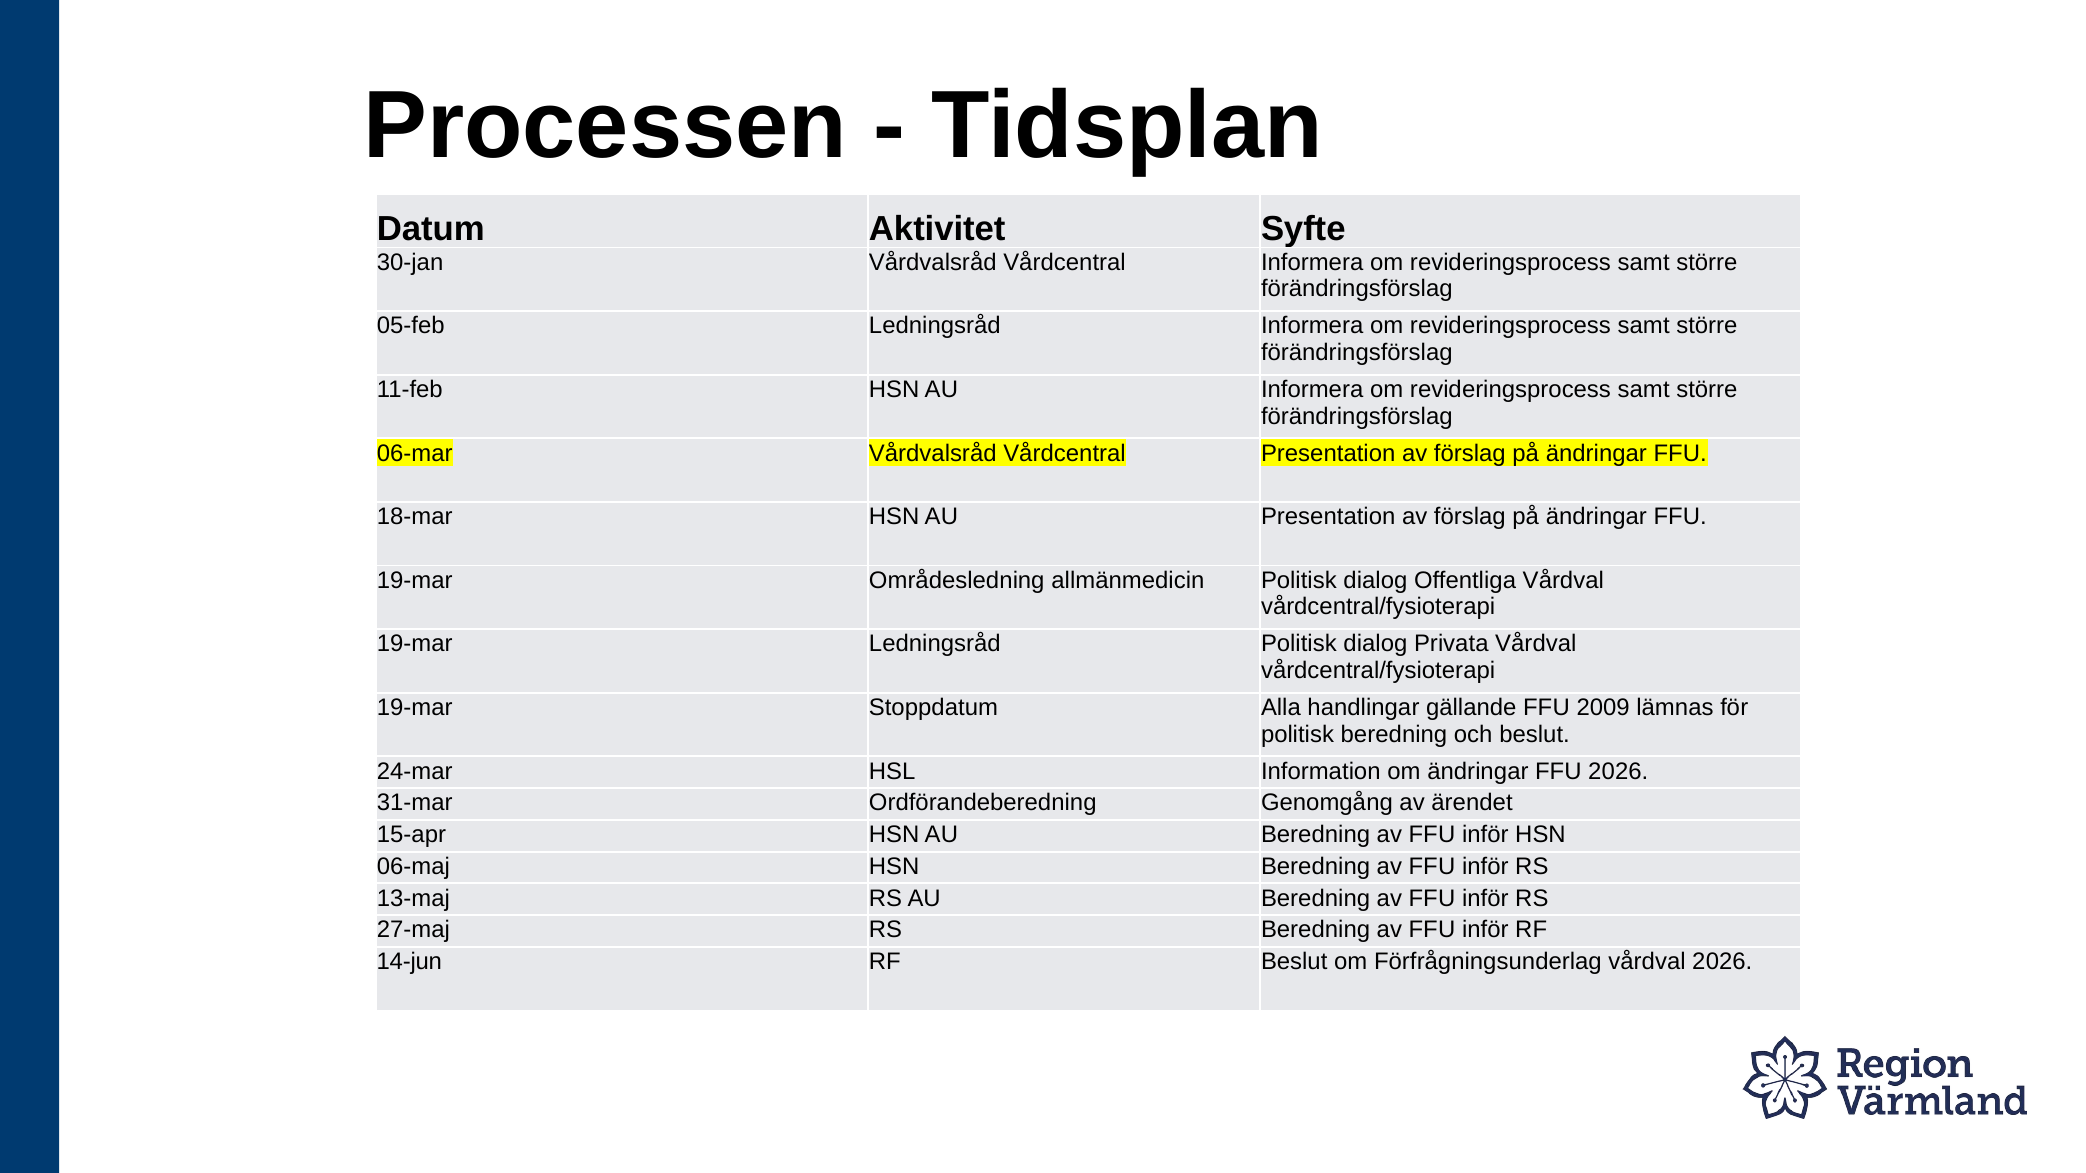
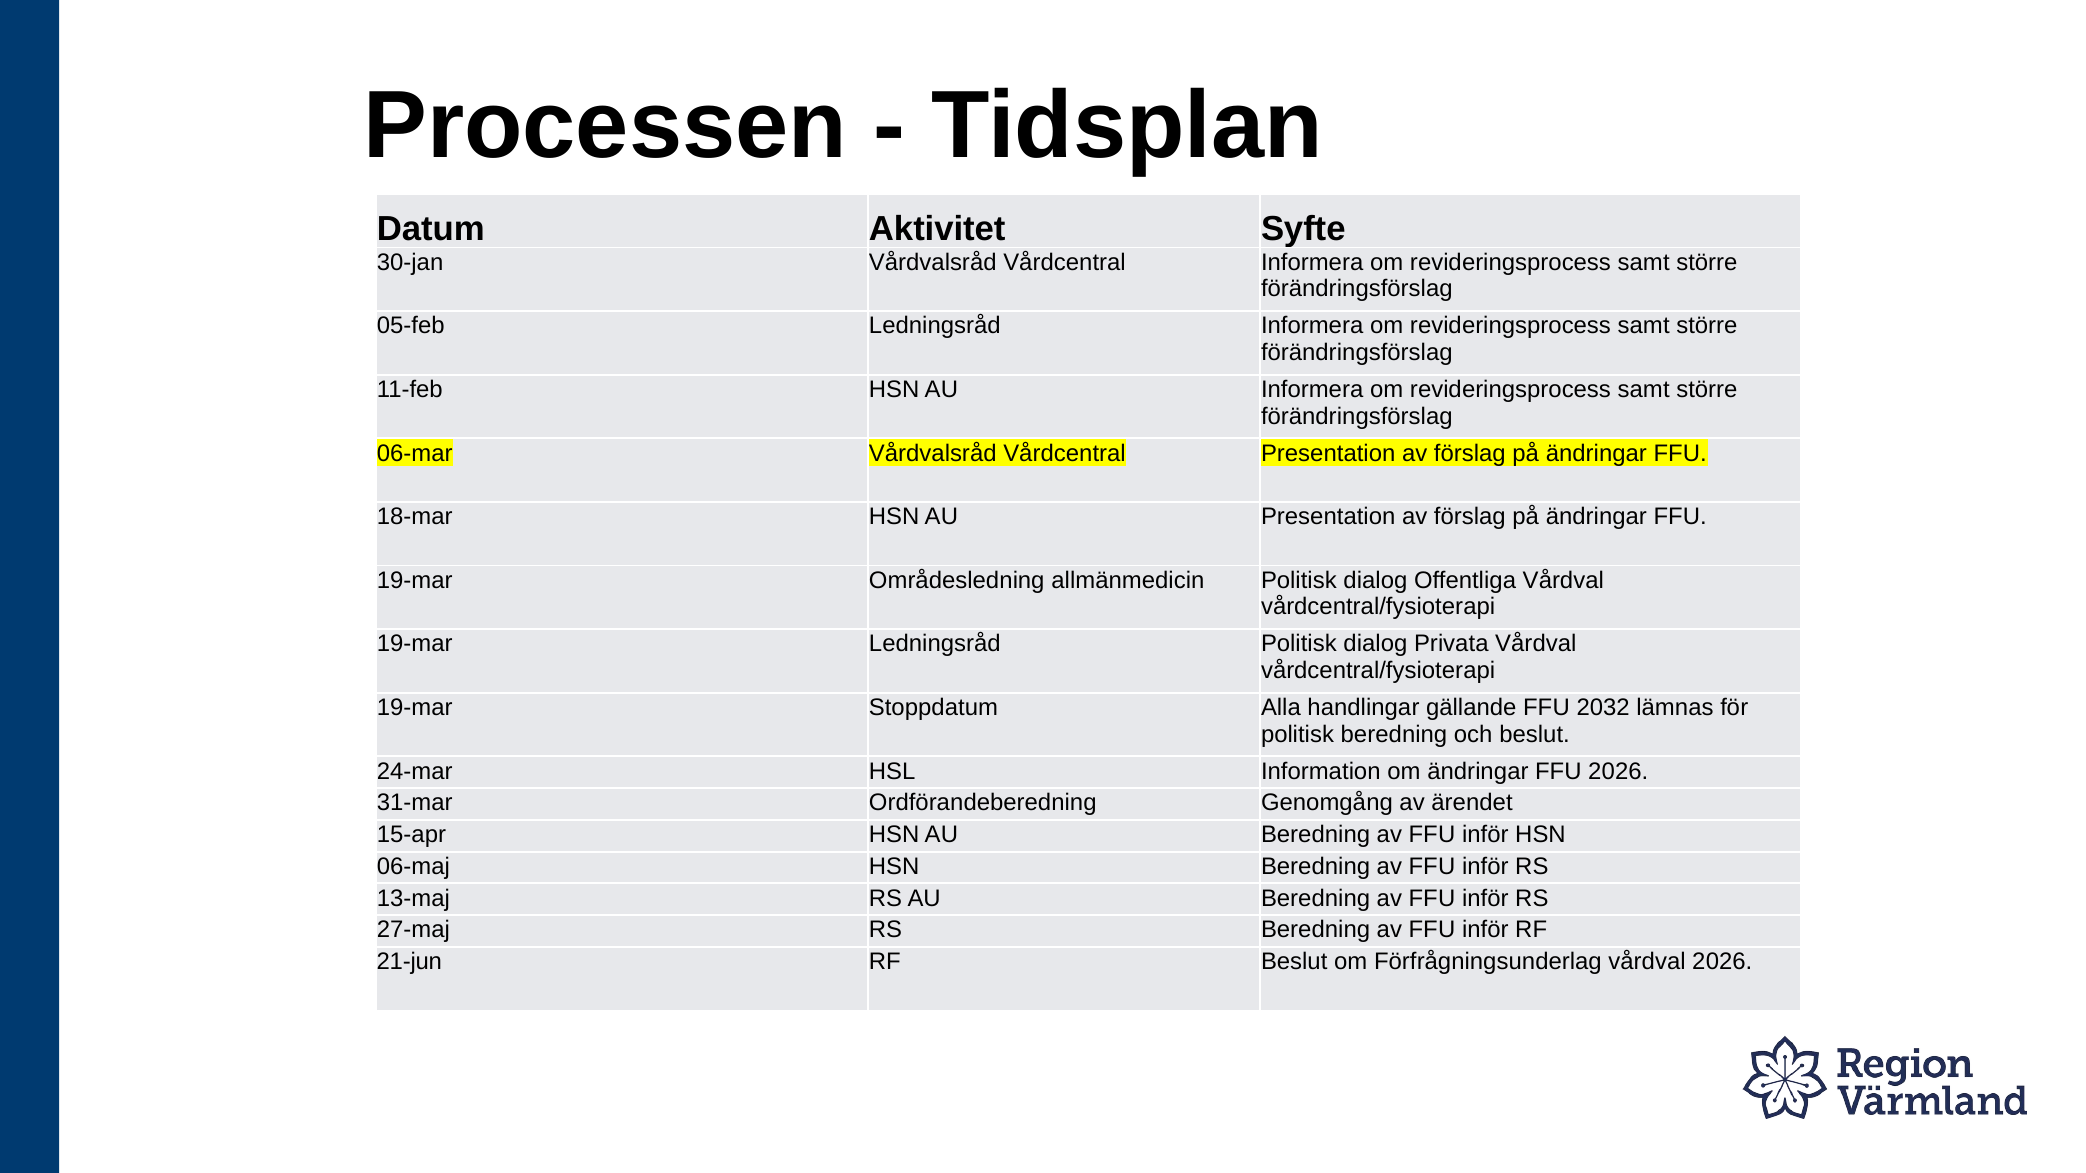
2009: 2009 -> 2032 (1603, 708)
14-jun: 14-jun -> 21-jun (409, 962)
